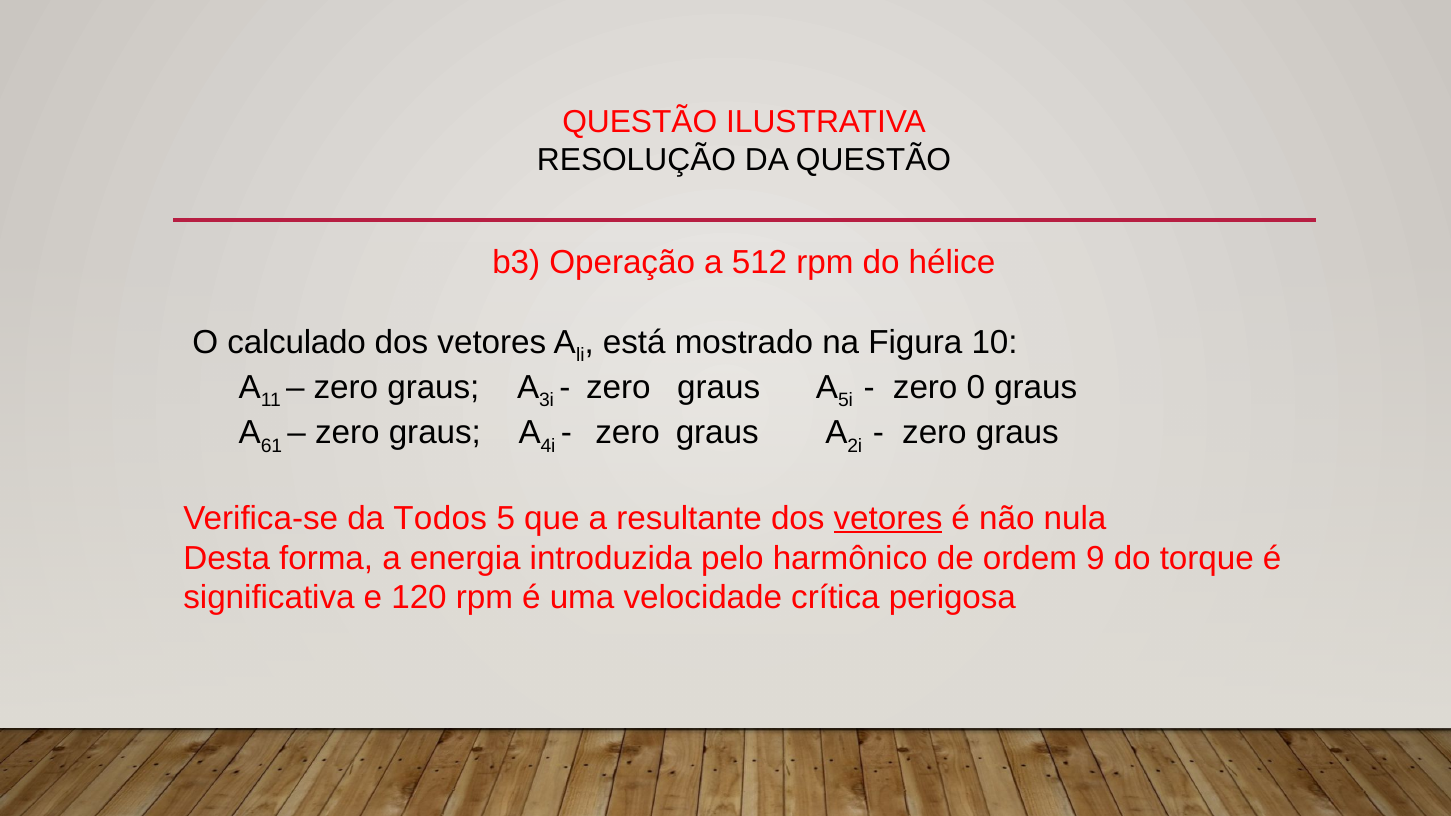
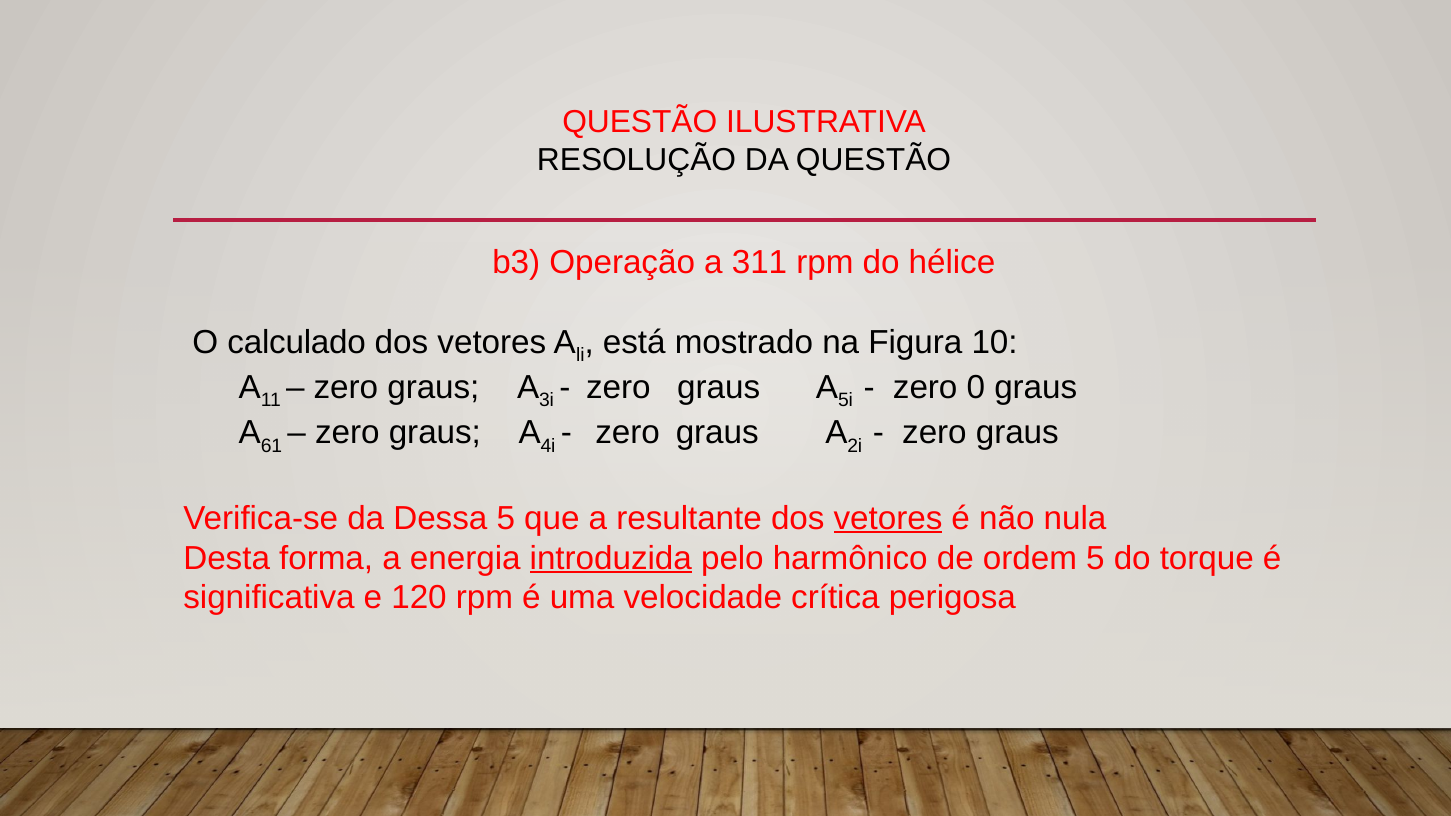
512: 512 -> 311 (759, 263)
Todos: Todos -> Dessa (440, 518)
introduzida underline: none -> present (611, 558)
ordem 9: 9 -> 5 (1095, 558)
